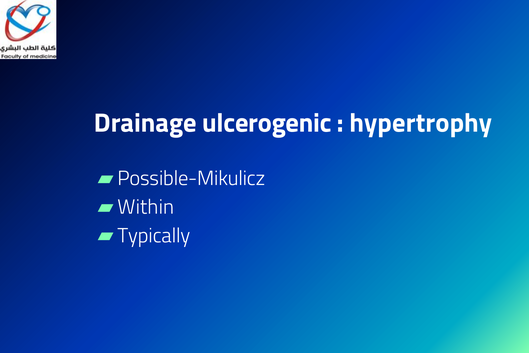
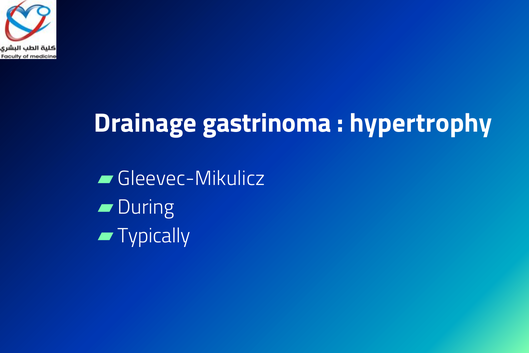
ulcerogenic: ulcerogenic -> gastrinoma (267, 123)
Possible-Mikulicz: Possible-Mikulicz -> Gleevec-Mikulicz (191, 178)
Within: Within -> During (146, 207)
